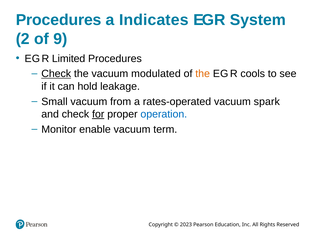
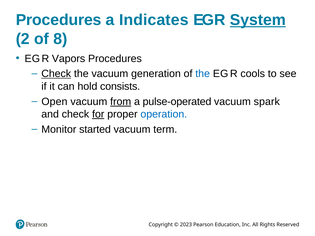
System underline: none -> present (258, 20)
9: 9 -> 8 (60, 39)
Limited: Limited -> Vapors (69, 59)
modulated: modulated -> generation (156, 74)
the colour: orange -> blue (203, 74)
leakage: leakage -> consists (120, 86)
Small: Small -> Open (54, 102)
from underline: none -> present (121, 102)
rates-operated: rates-operated -> pulse-operated (177, 102)
enable: enable -> started (95, 129)
